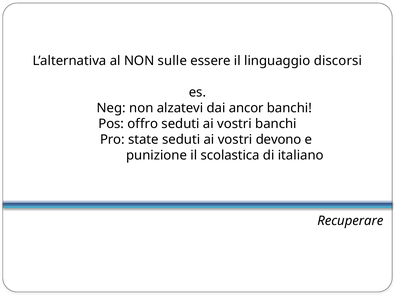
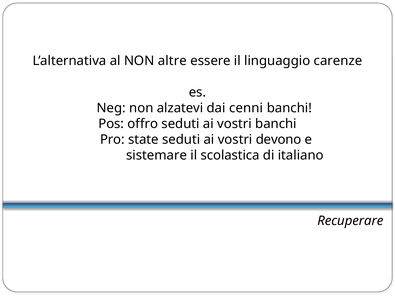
sulle: sulle -> altre (172, 61)
discorsi: discorsi -> carenze (338, 61)
ancor: ancor -> cenni (246, 108)
punizione: punizione -> sistemare (157, 156)
